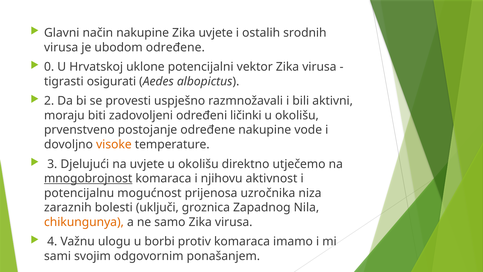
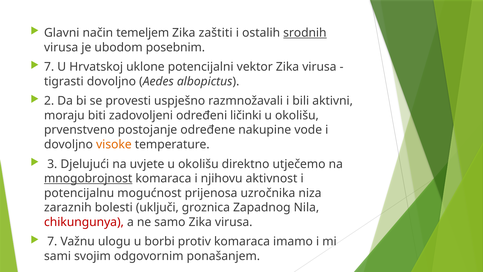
način nakupine: nakupine -> temeljem (143, 33)
Zika uvjete: uvjete -> zaštiti (216, 33)
srodnih underline: none -> present (305, 33)
ubodom određene: određene -> posebnim (175, 47)
0: 0 -> 7 (49, 67)
tigrasti osigurati: osigurati -> dovoljno (111, 81)
chikungunya colour: orange -> red (84, 222)
4: 4 -> 7 (52, 241)
